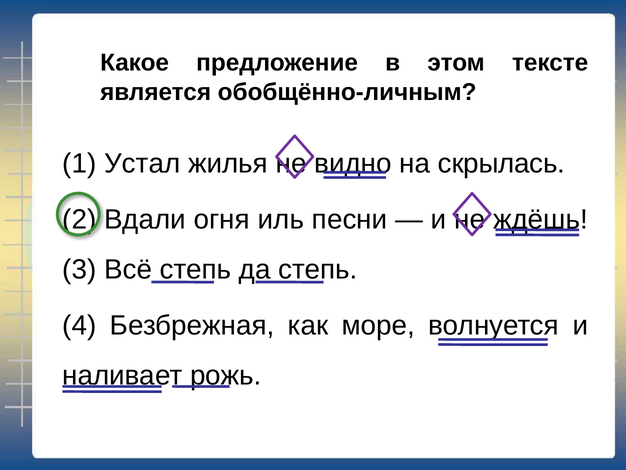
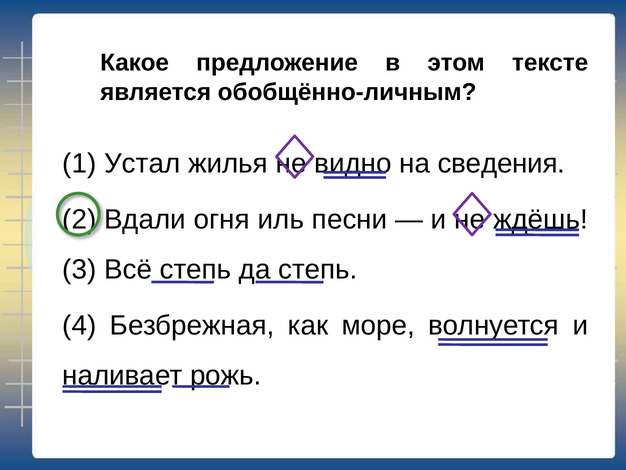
скрылась: скрылась -> сведения (501, 164)
